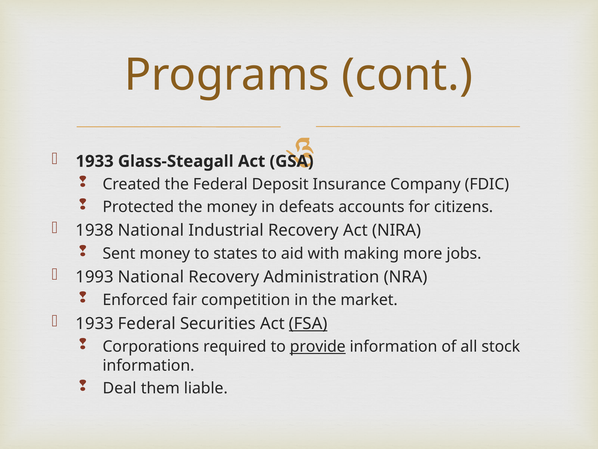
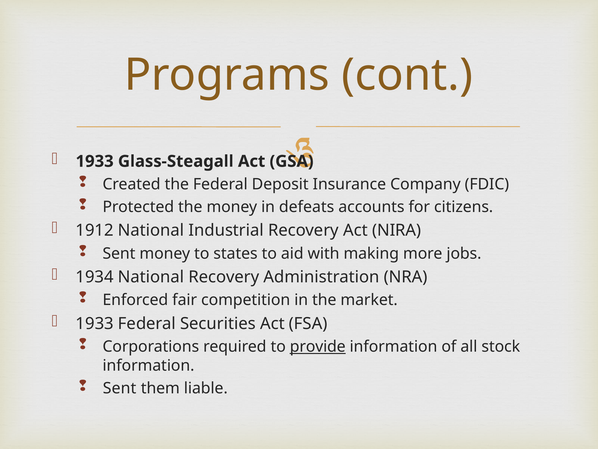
1938: 1938 -> 1912 (95, 230)
1993: 1993 -> 1934 (95, 277)
FSA underline: present -> none (308, 323)
Deal: Deal -> Sent (120, 388)
